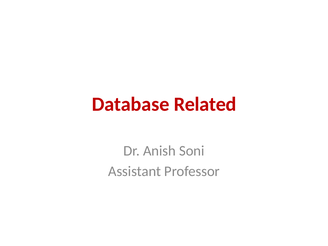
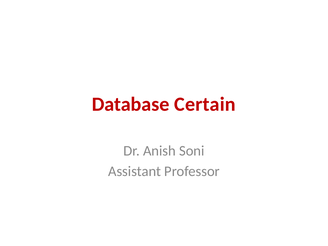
Related: Related -> Certain (205, 104)
